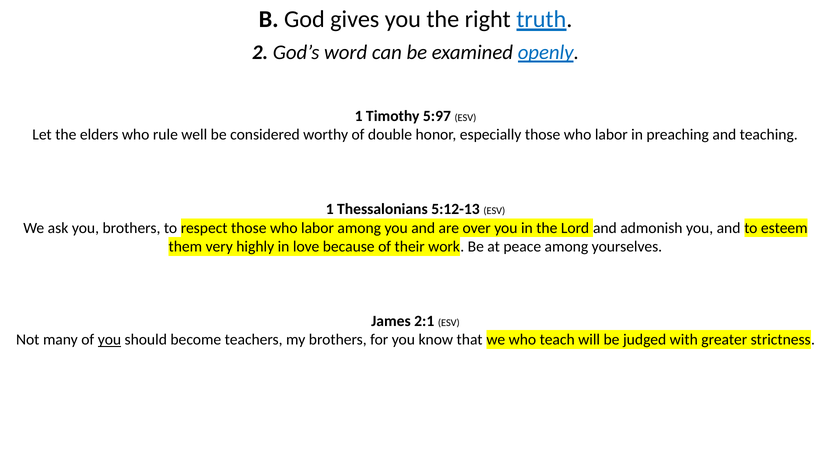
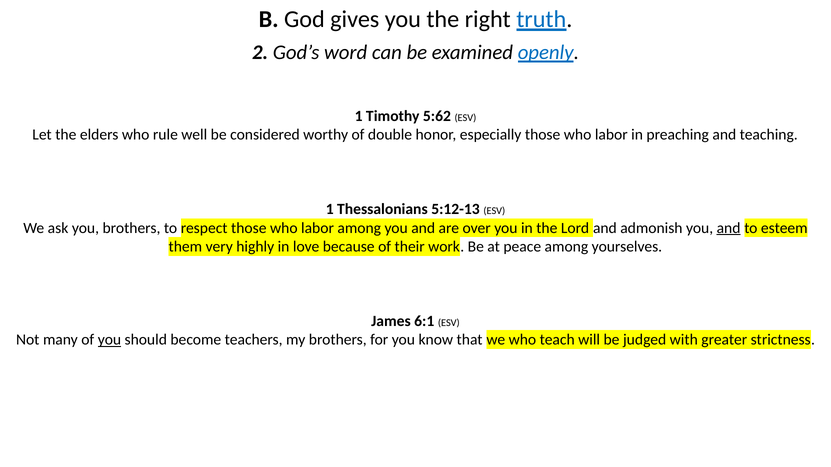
5:97: 5:97 -> 5:62 (437, 116)
and underline: none -> present (729, 228)
2:1: 2:1 -> 6:1 (424, 321)
